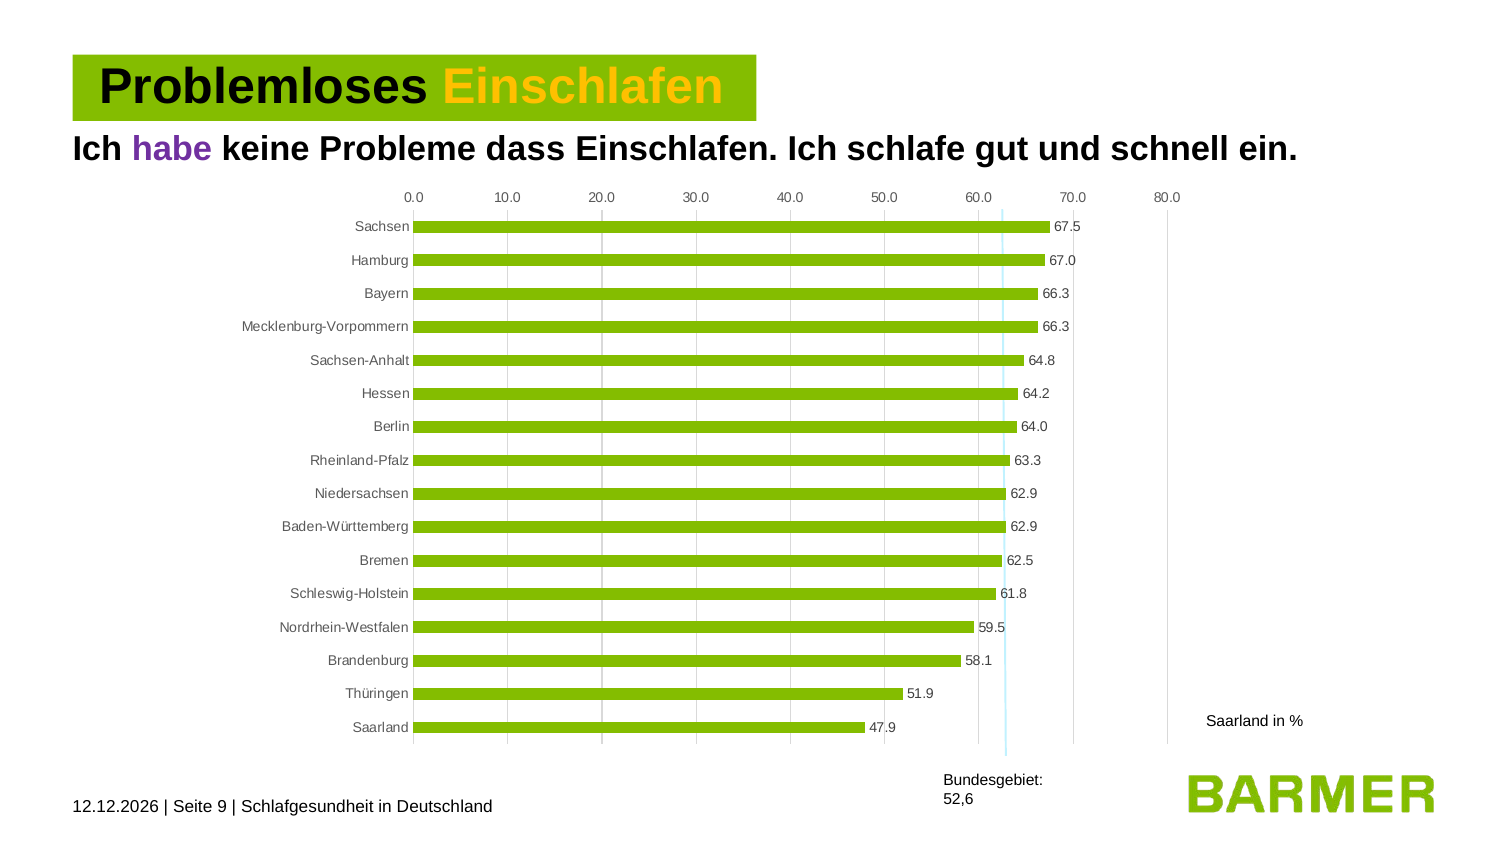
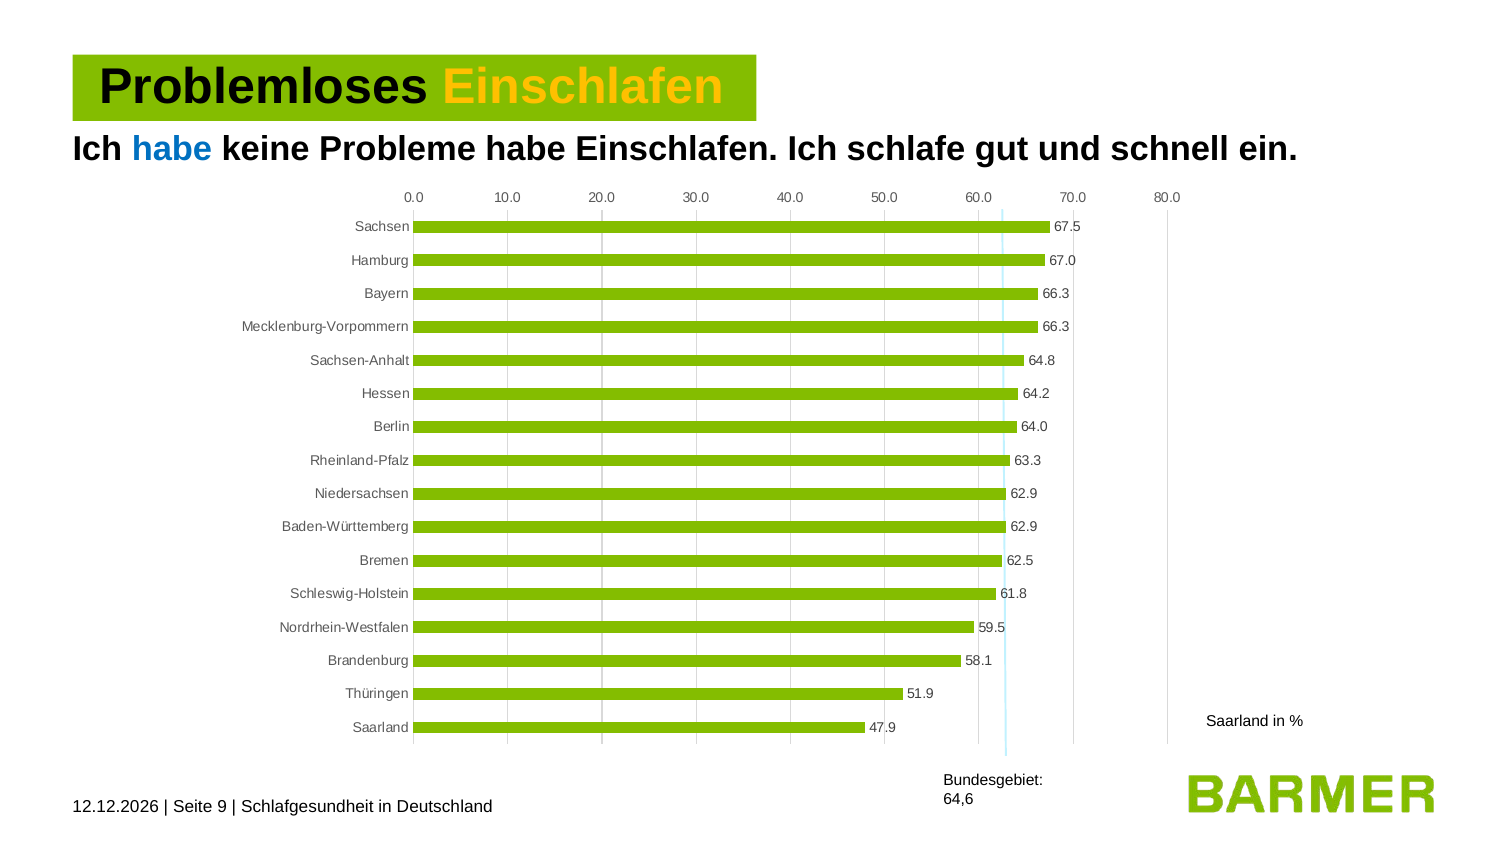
habe colour: purple -> blue (172, 149)
Probleme dass: dass -> habe (526, 149)
52,6: 52,6 -> 64,6 (959, 799)
